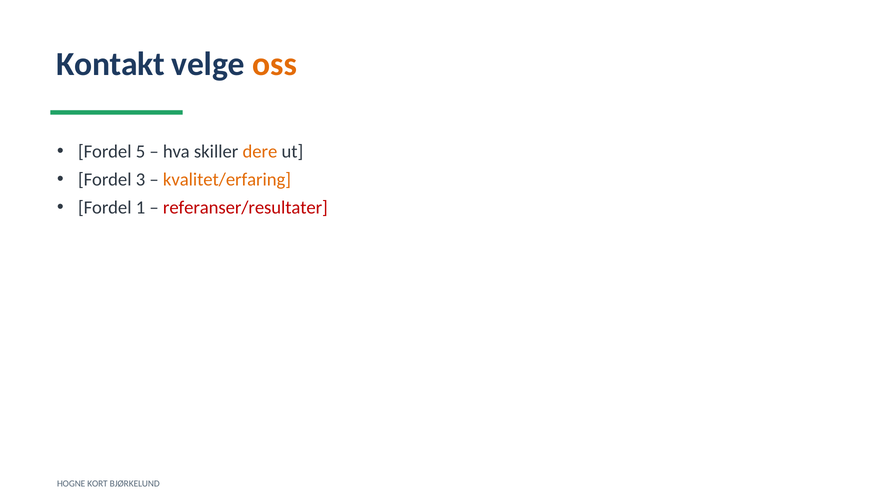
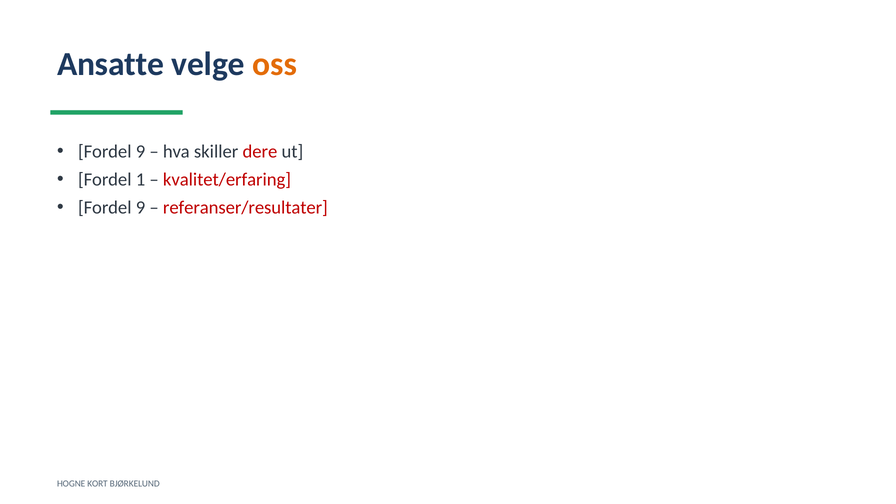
Kontakt: Kontakt -> Ansatte (111, 64)
5: 5 -> 9 (141, 152)
dere colour: orange -> red (260, 152)
3: 3 -> 1 (141, 180)
kvalitet/erfaring colour: orange -> red (227, 180)
1: 1 -> 9 (141, 208)
